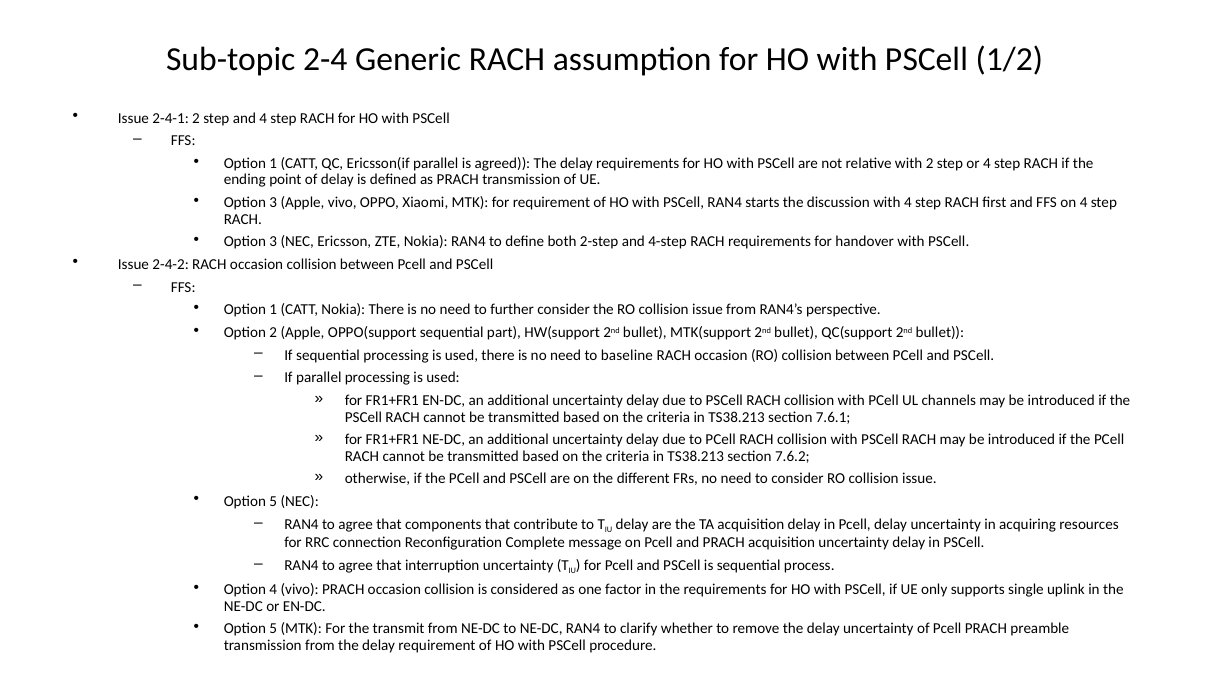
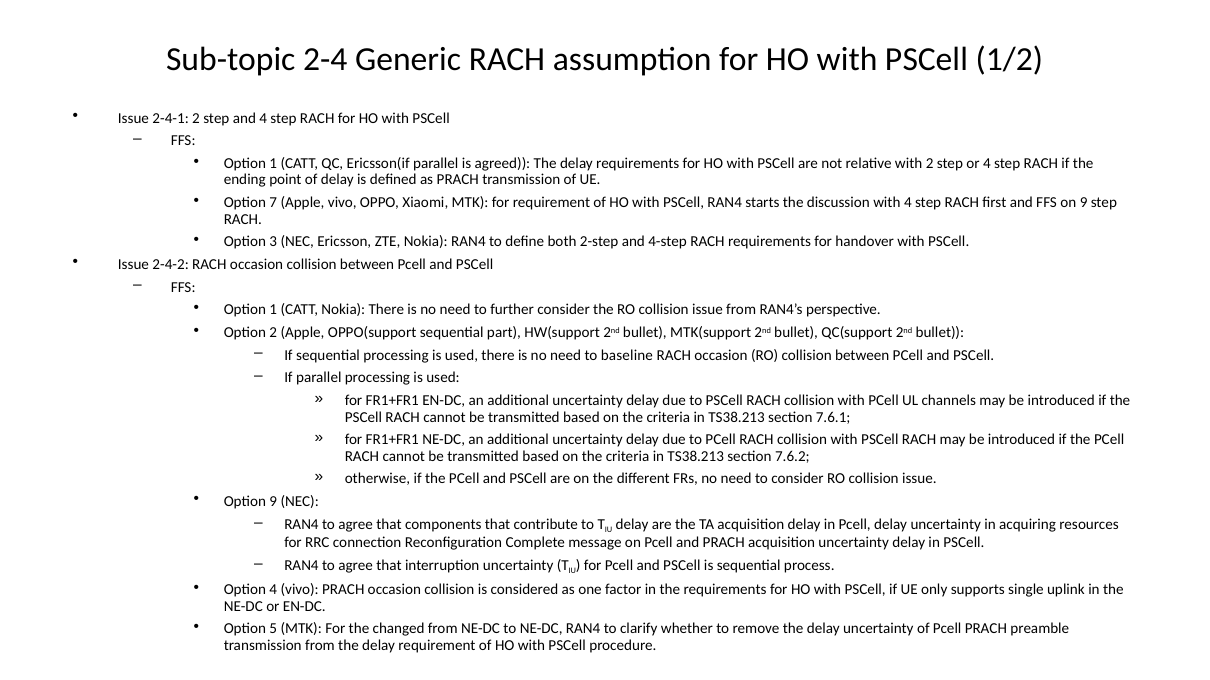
3: 3 -> 7 (273, 203)
on 4: 4 -> 9 (1084, 203)
5: 5 -> 9 (273, 502)
transmit: transmit -> changed (399, 630)
